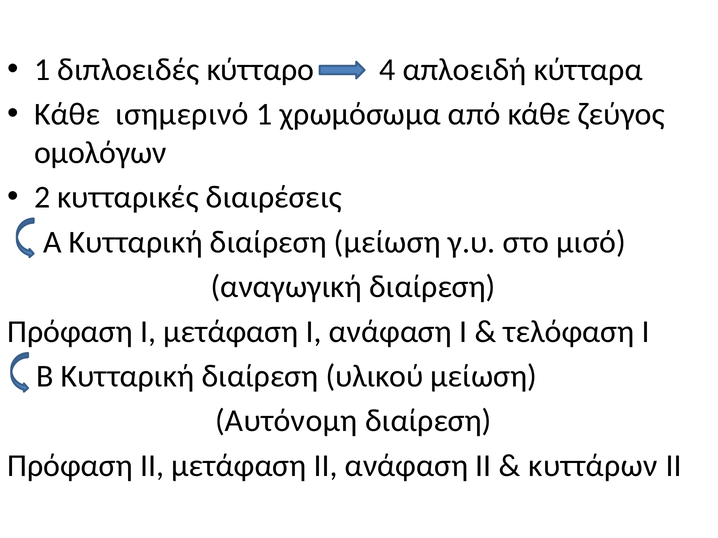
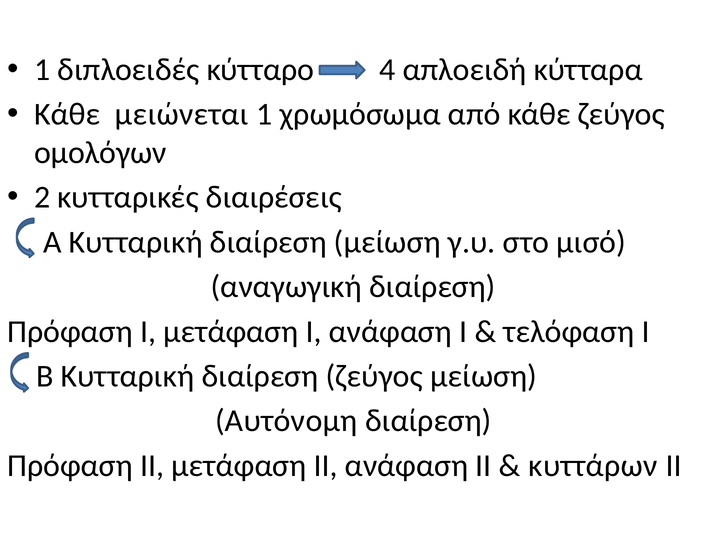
ισημερινό: ισημερινό -> μειώνεται (182, 115)
διαίρεση υλικού: υλικού -> ζεύγος (374, 377)
